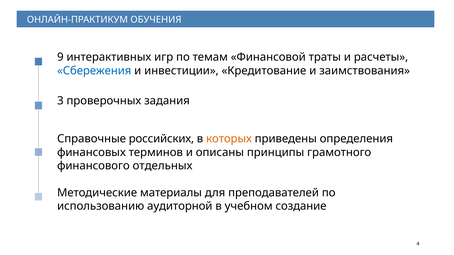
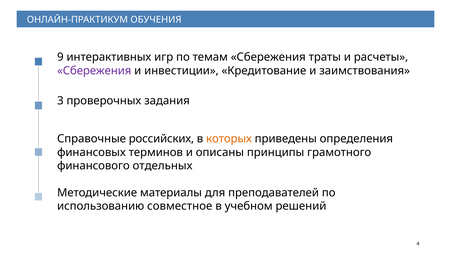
темам Финансовой: Финансовой -> Сбережения (268, 57)
Сбережения colour: blue -> purple (94, 71)
аудиторной: аудиторной -> совместное (180, 207)
создание: создание -> решений (301, 207)
